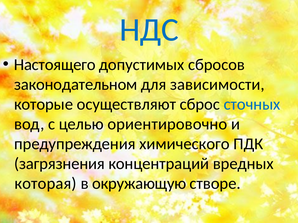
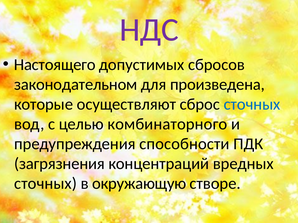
НДС colour: blue -> purple (149, 30)
зависимости: зависимости -> произведена (217, 85)
ориентировочно: ориентировочно -> комбинаторного (167, 124)
химического: химического -> способности (184, 144)
которая: которая -> сточных (46, 184)
